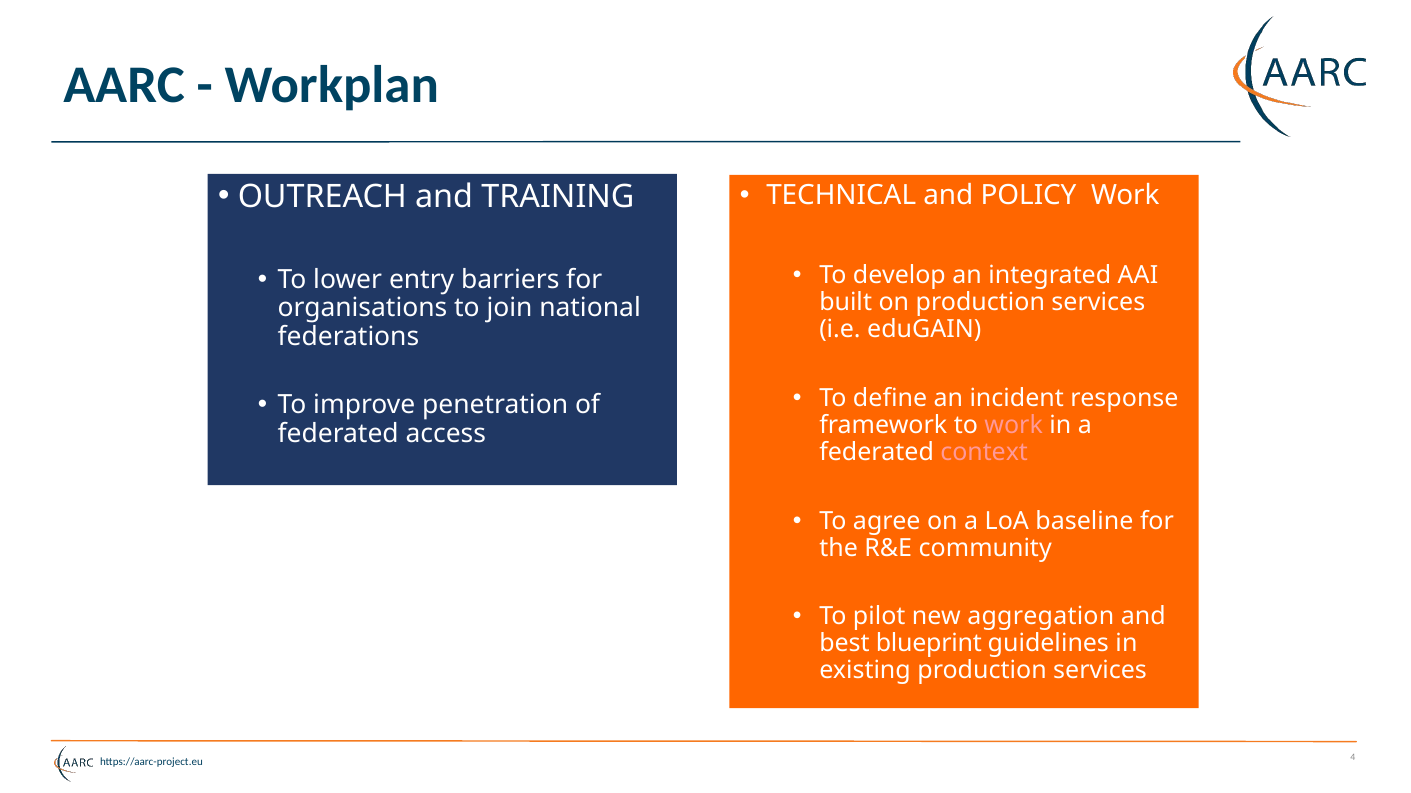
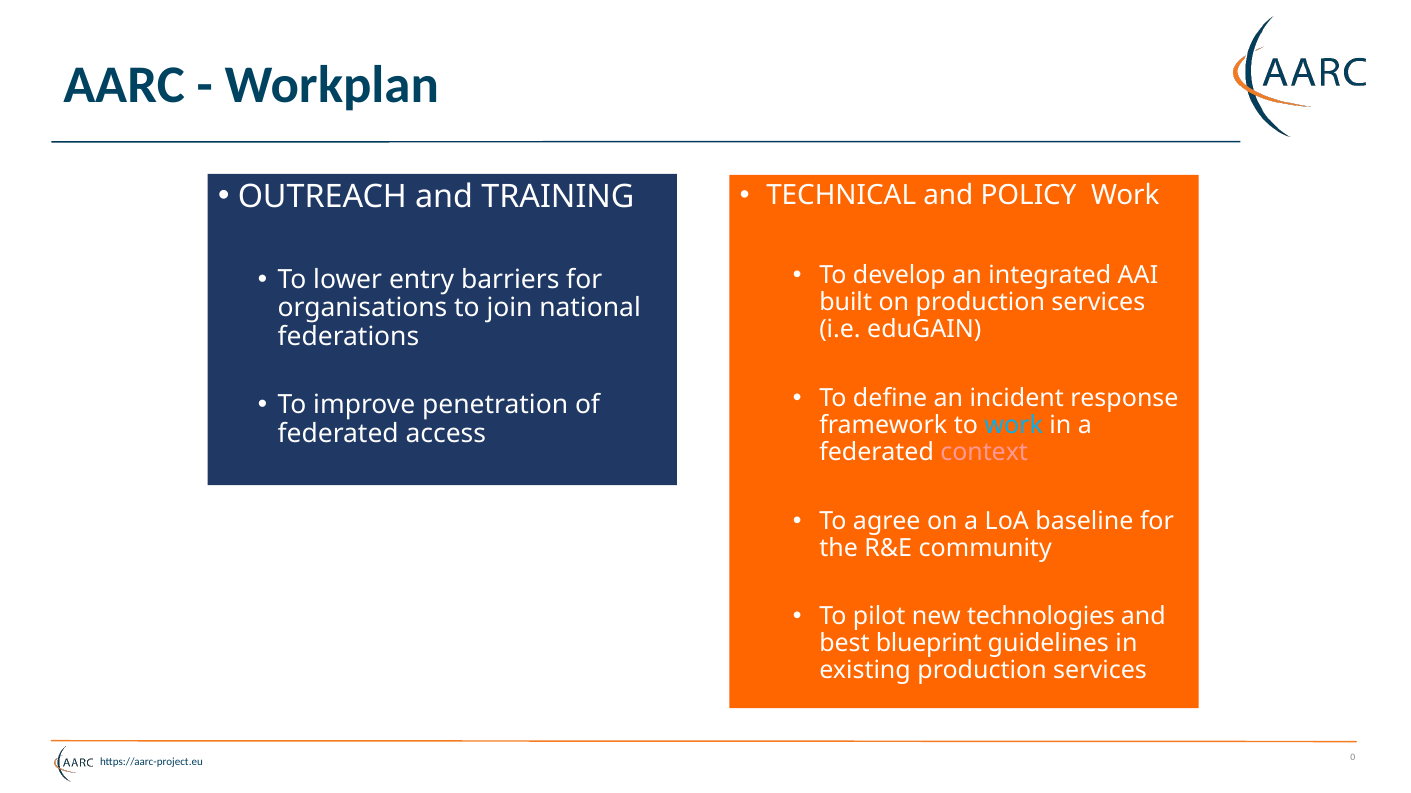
work colour: pink -> light blue (1014, 426)
aggregation: aggregation -> technologies (1041, 617)
4: 4 -> 0 (1353, 758)
